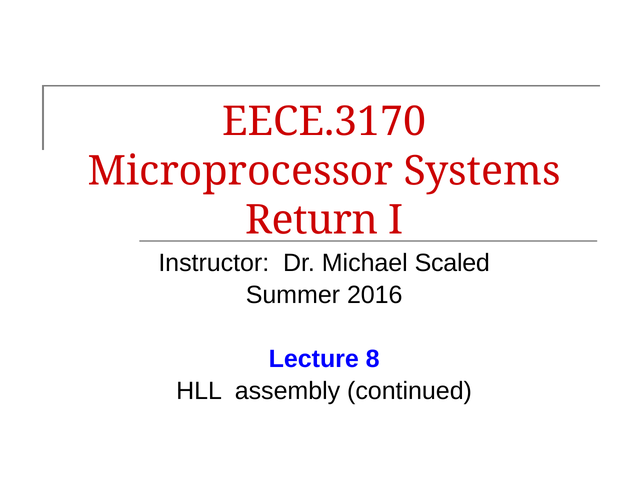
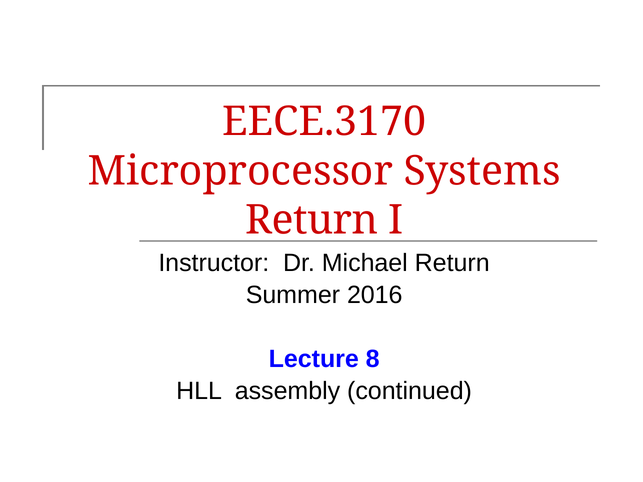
Michael Scaled: Scaled -> Return (452, 263)
